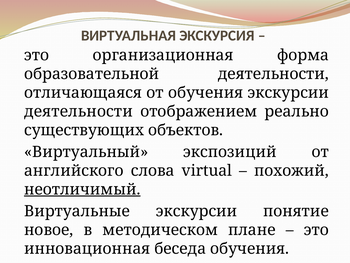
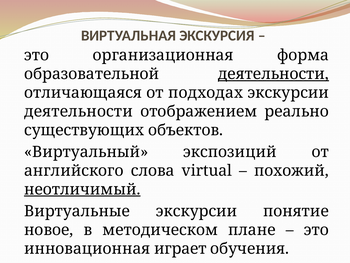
деятельности underline: none -> present (273, 74)
от обучения: обучения -> подходах (206, 93)
беседа: беседа -> играет (180, 248)
